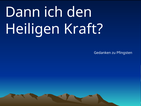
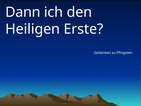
Kraft: Kraft -> Erste (83, 29)
